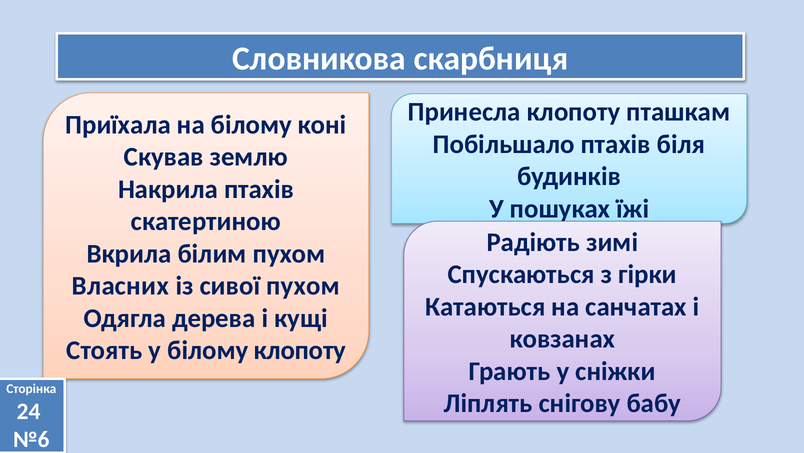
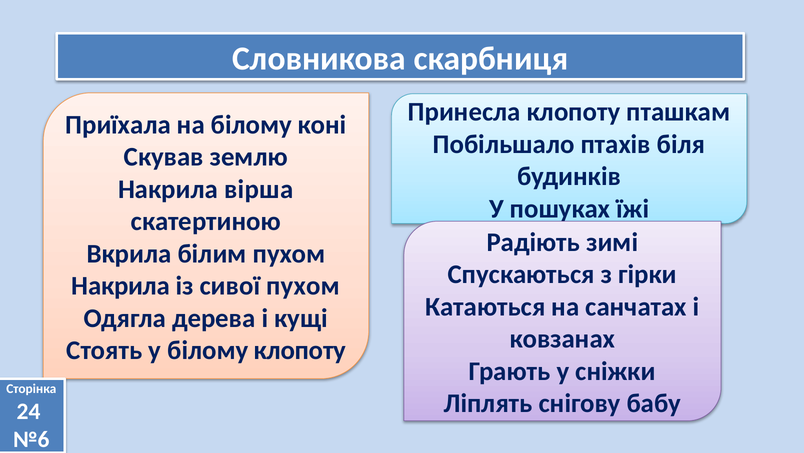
Накрила птахів: птахів -> вірша (259, 189)
Власних: Власних -> Накрила (121, 286)
